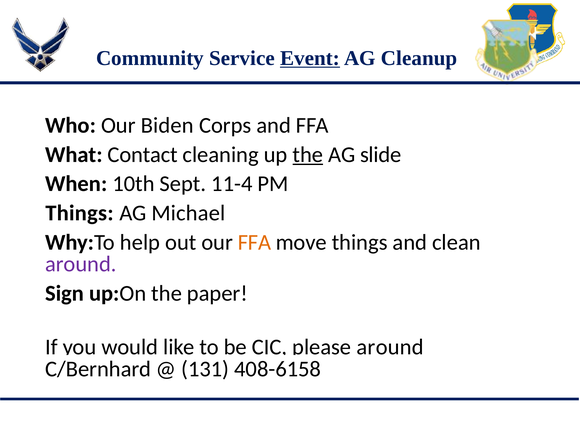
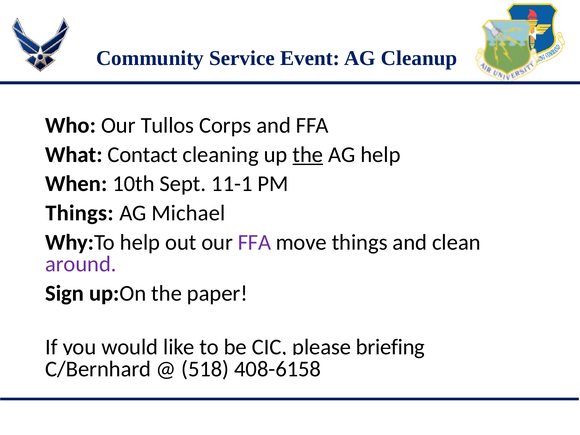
Event underline: present -> none (310, 58)
Biden: Biden -> Tullos (167, 125)
AG slide: slide -> help (381, 155)
11-4: 11-4 -> 11-1 (232, 184)
FFA colour: orange -> purple (254, 242)
around: around -> briefing (390, 347)
131: 131 -> 518 (205, 369)
